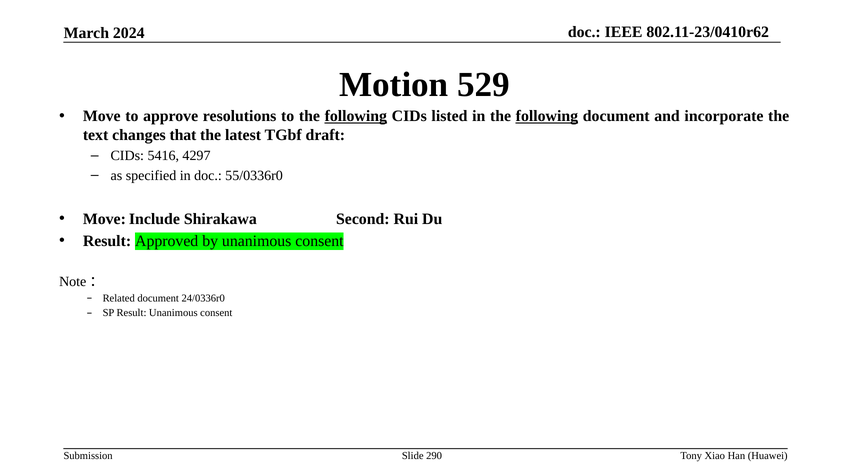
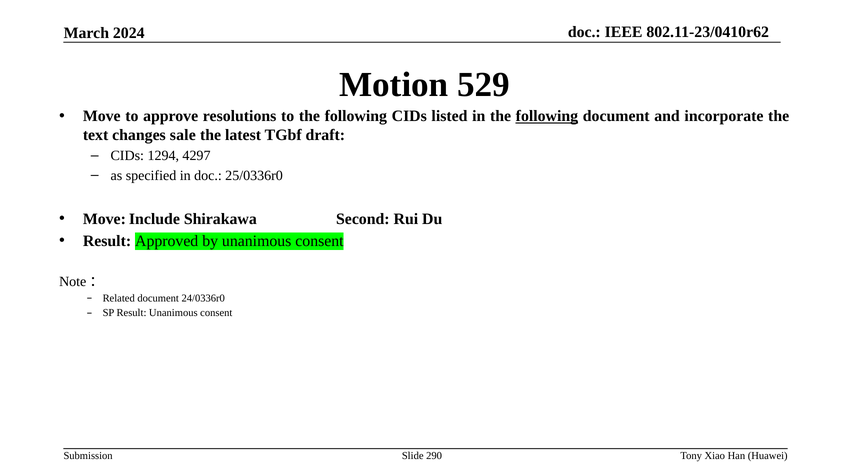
following underline: present -> none (356, 116)
that: that -> sale (183, 135)
5416: 5416 -> 1294 (163, 156)
55/0336r0: 55/0336r0 -> 25/0336r0 (254, 175)
